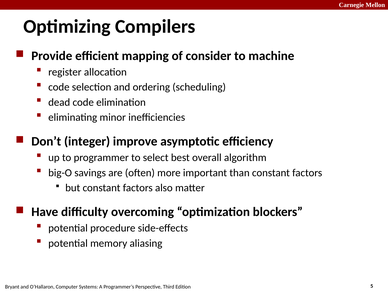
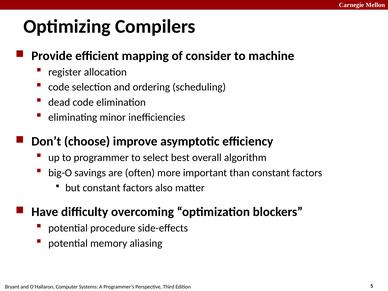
integer: integer -> choose (87, 141)
